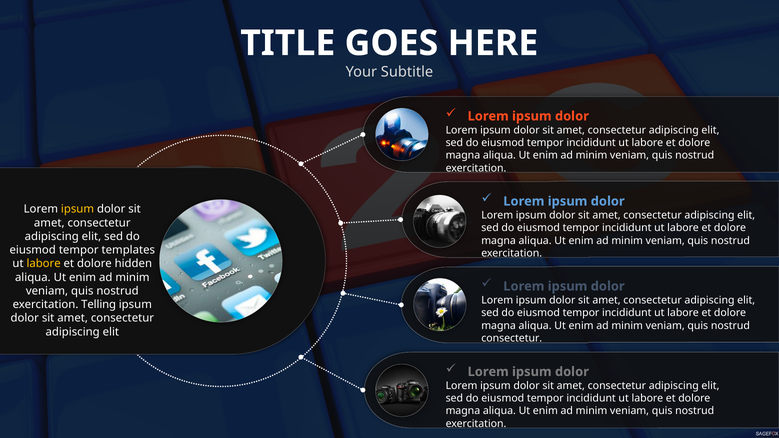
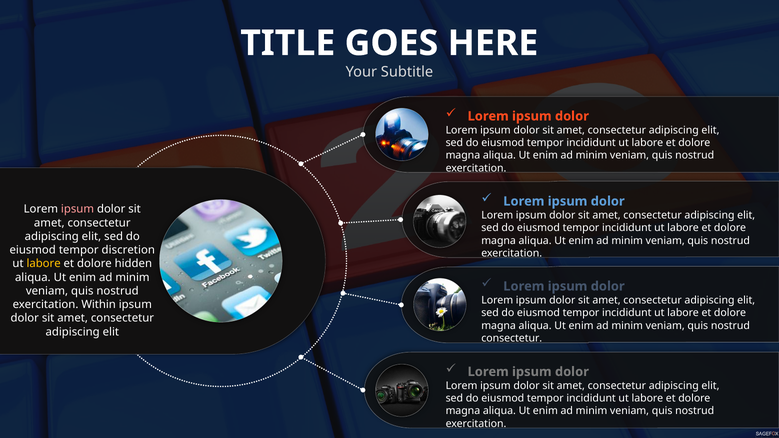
ipsum colour: yellow -> pink (77, 209)
templates: templates -> discretion (128, 250)
Telling: Telling -> Within (99, 305)
